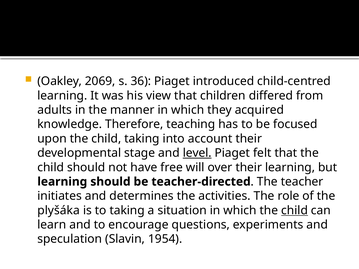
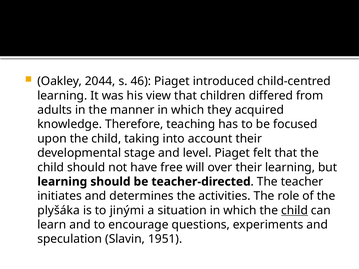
2069: 2069 -> 2044 (100, 81)
36: 36 -> 46 (141, 81)
level underline: present -> none (197, 153)
to taking: taking -> jinými (127, 211)
1954: 1954 -> 1951 (165, 239)
